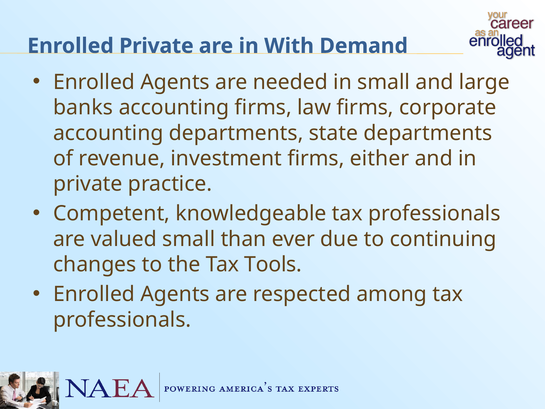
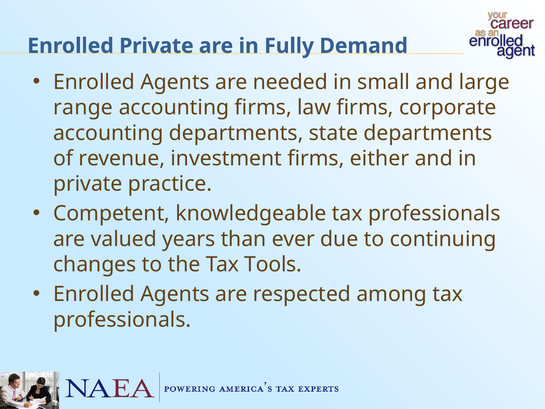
With: With -> Fully (289, 46)
banks: banks -> range (83, 107)
valued small: small -> years (189, 239)
